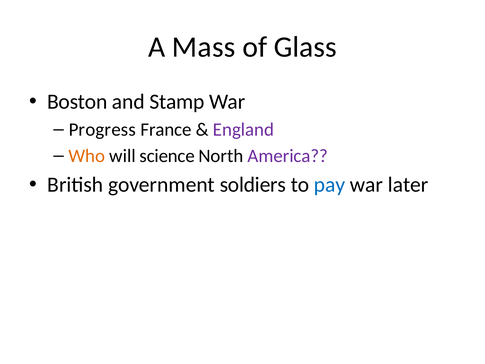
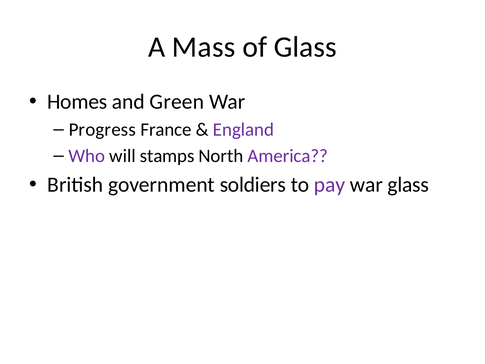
Boston: Boston -> Homes (77, 102)
Stamp: Stamp -> Green (177, 102)
Who colour: orange -> purple (87, 156)
science: science -> stamps (167, 156)
pay colour: blue -> purple (330, 185)
war later: later -> glass (408, 185)
